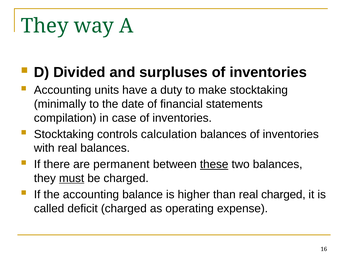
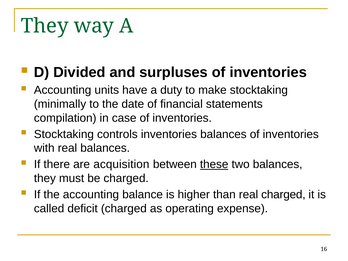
controls calculation: calculation -> inventories (169, 134)
permanent: permanent -> acquisition (121, 164)
must underline: present -> none (72, 178)
